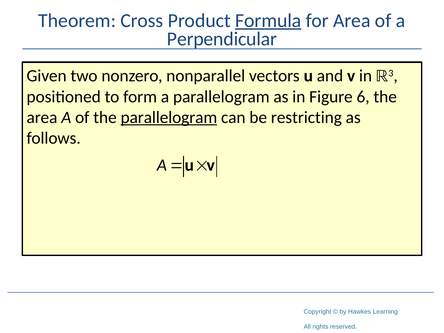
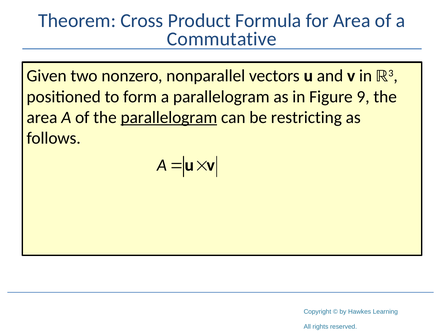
Formula underline: present -> none (268, 21)
Perpendicular: Perpendicular -> Commutative (222, 39)
6: 6 -> 9 (363, 97)
